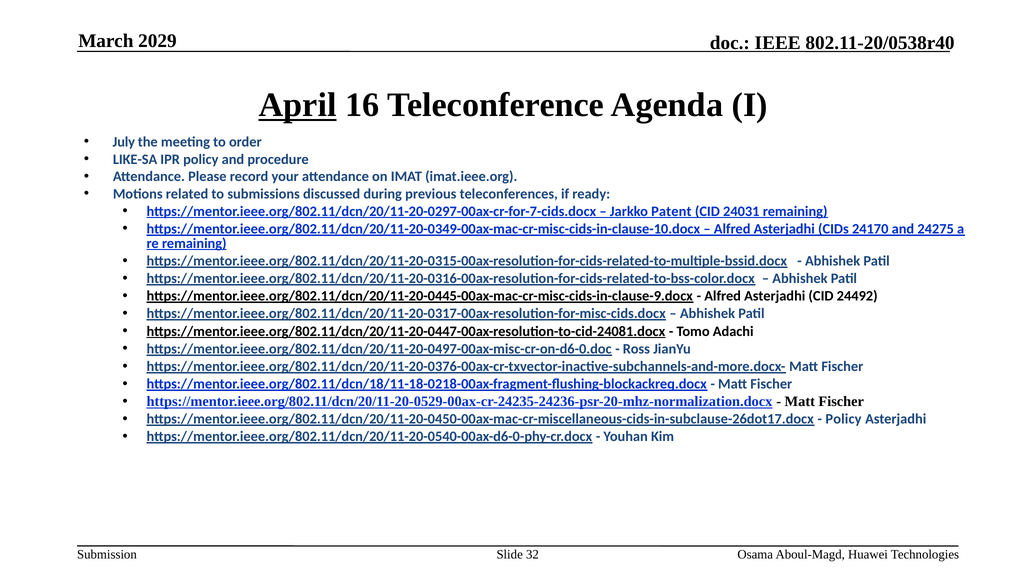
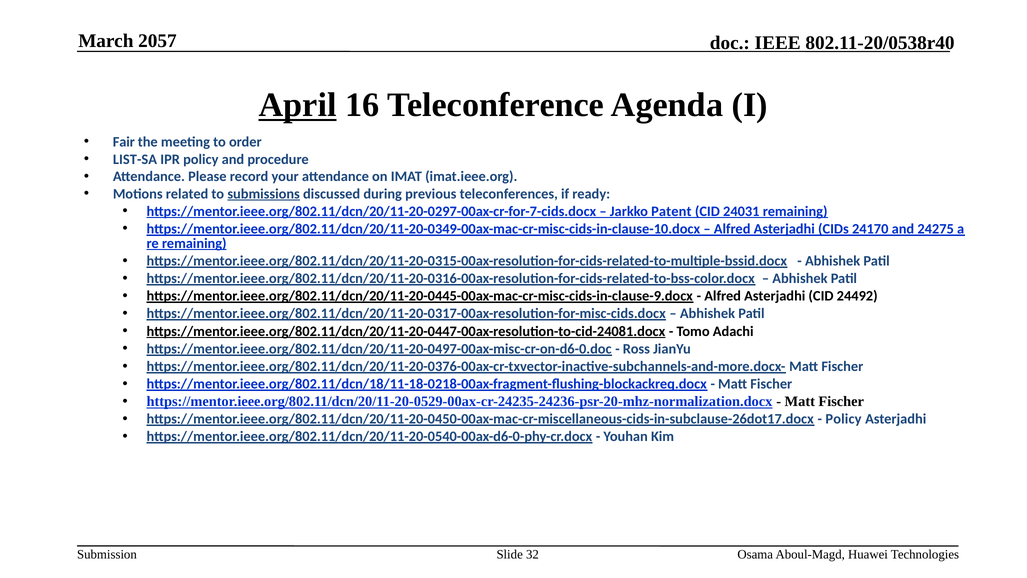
2029: 2029 -> 2057 (157, 41)
July: July -> Fair (124, 142)
LIKE-SA: LIKE-SA -> LIST-SA (135, 159)
submissions underline: none -> present (264, 194)
